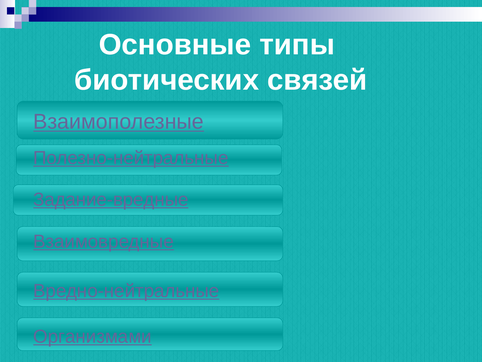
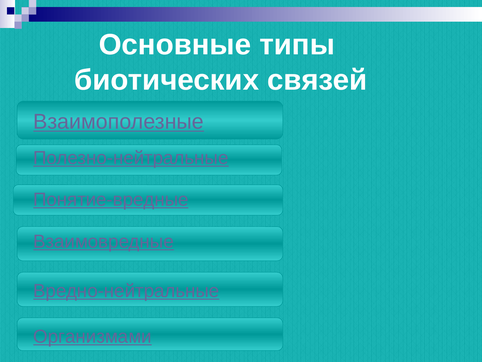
Задание-вредные: Задание-вредные -> Понятие-вредные (111, 199)
